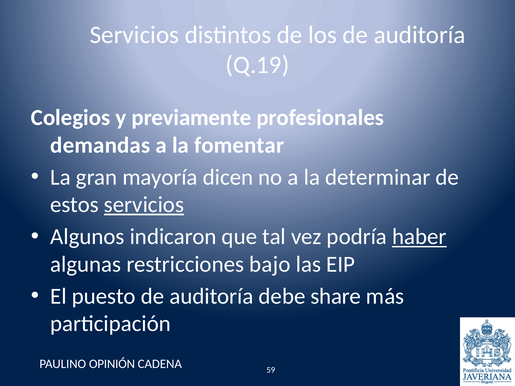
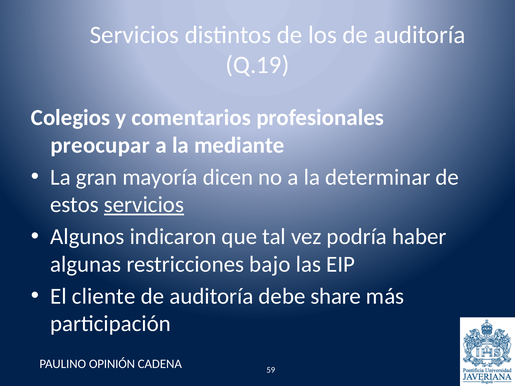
previamente: previamente -> comentarios (191, 118)
demandas: demandas -> preocupar (100, 145)
fomentar: fomentar -> mediante (239, 145)
haber underline: present -> none (419, 237)
puesto: puesto -> cliente (104, 296)
